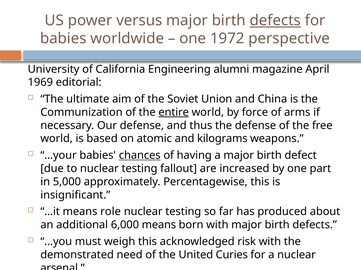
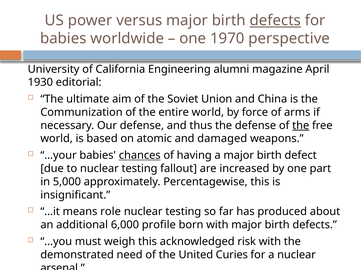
1972: 1972 -> 1970 (227, 39)
1969: 1969 -> 1930 (40, 83)
entire underline: present -> none (174, 113)
the underline: none -> present (301, 126)
kilograms: kilograms -> damaged (222, 139)
6,000 means: means -> profile (159, 225)
